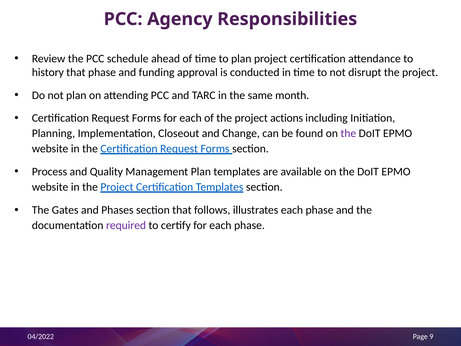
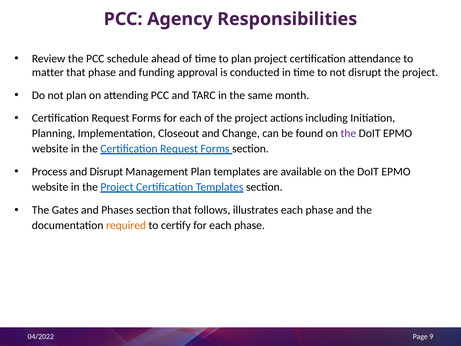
history: history -> matter (48, 72)
and Quality: Quality -> Disrupt (106, 172)
required colour: purple -> orange (126, 225)
